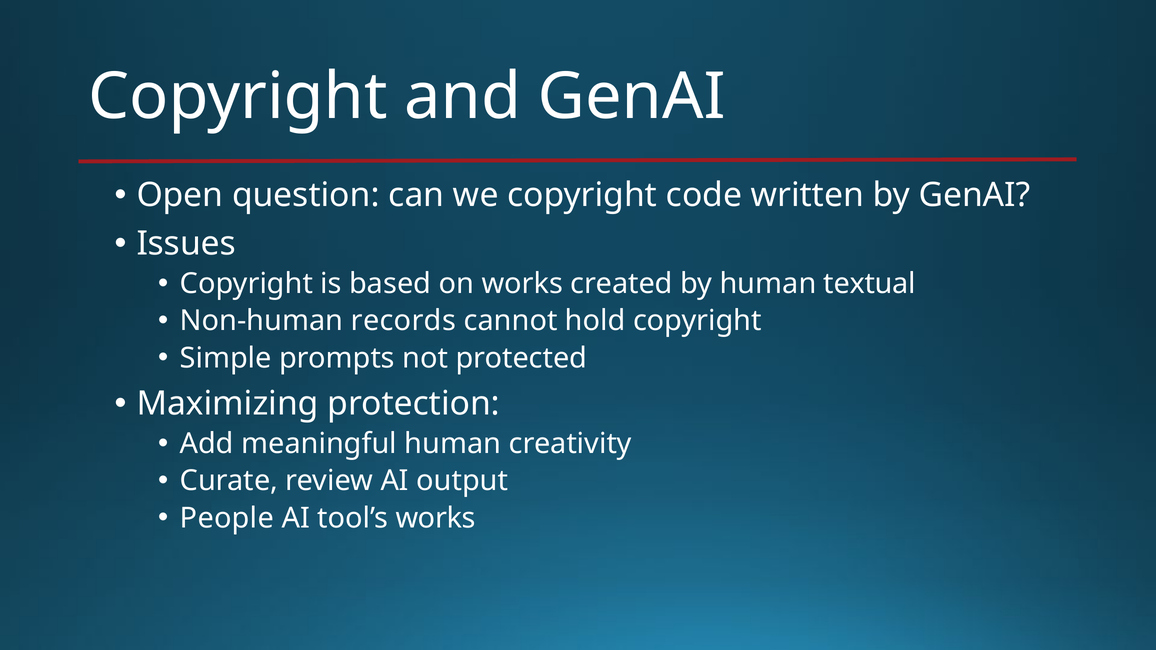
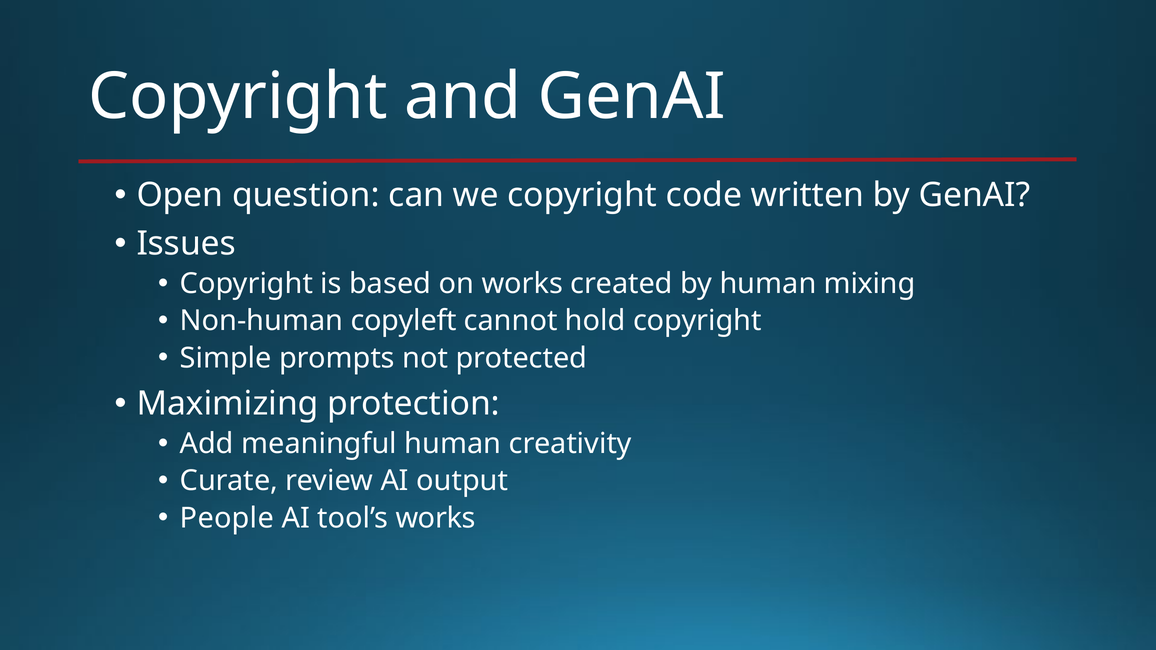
textual: textual -> mixing (870, 284)
records: records -> copyleft (404, 321)
